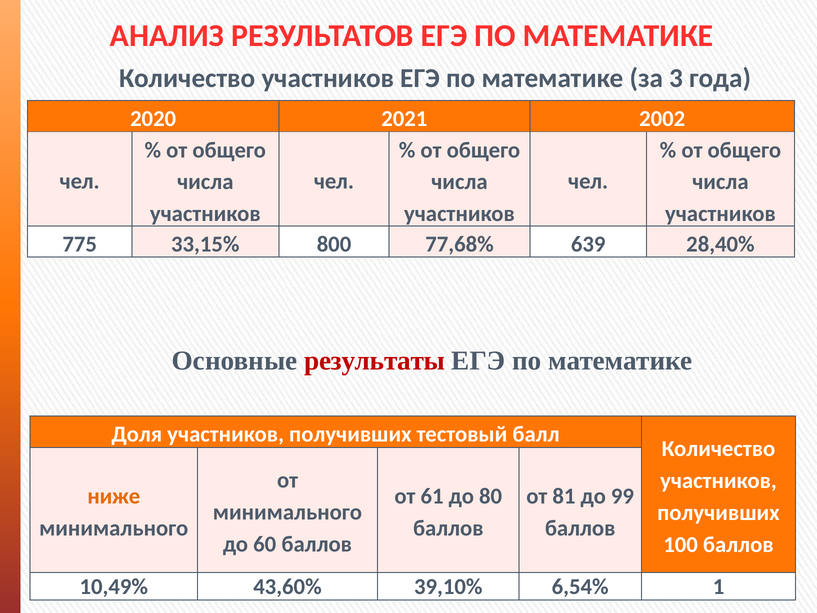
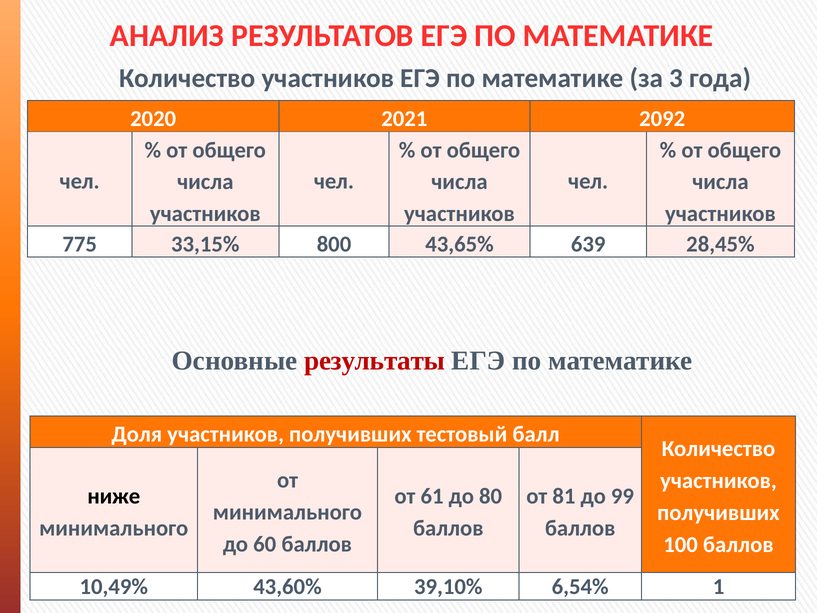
2002: 2002 -> 2092 (662, 119)
77,68%: 77,68% -> 43,65% (459, 244)
28,40%: 28,40% -> 28,45% (720, 244)
ниже colour: orange -> black (114, 496)
